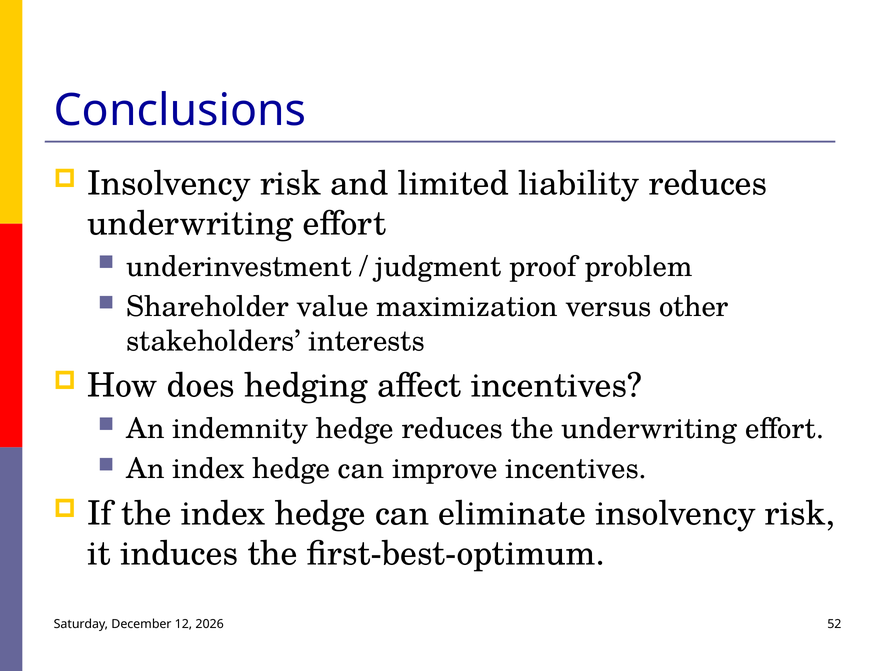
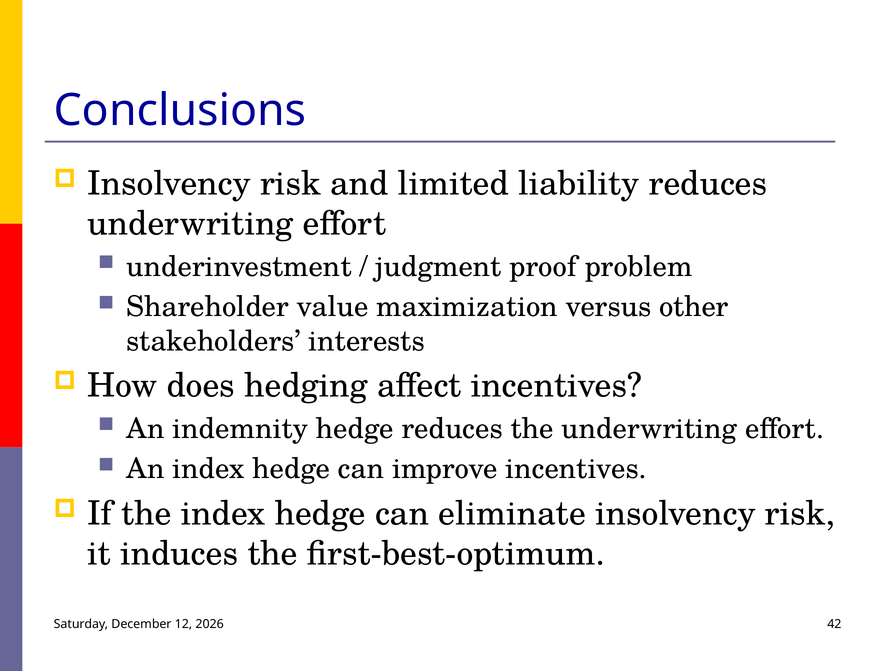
52: 52 -> 42 (834, 624)
